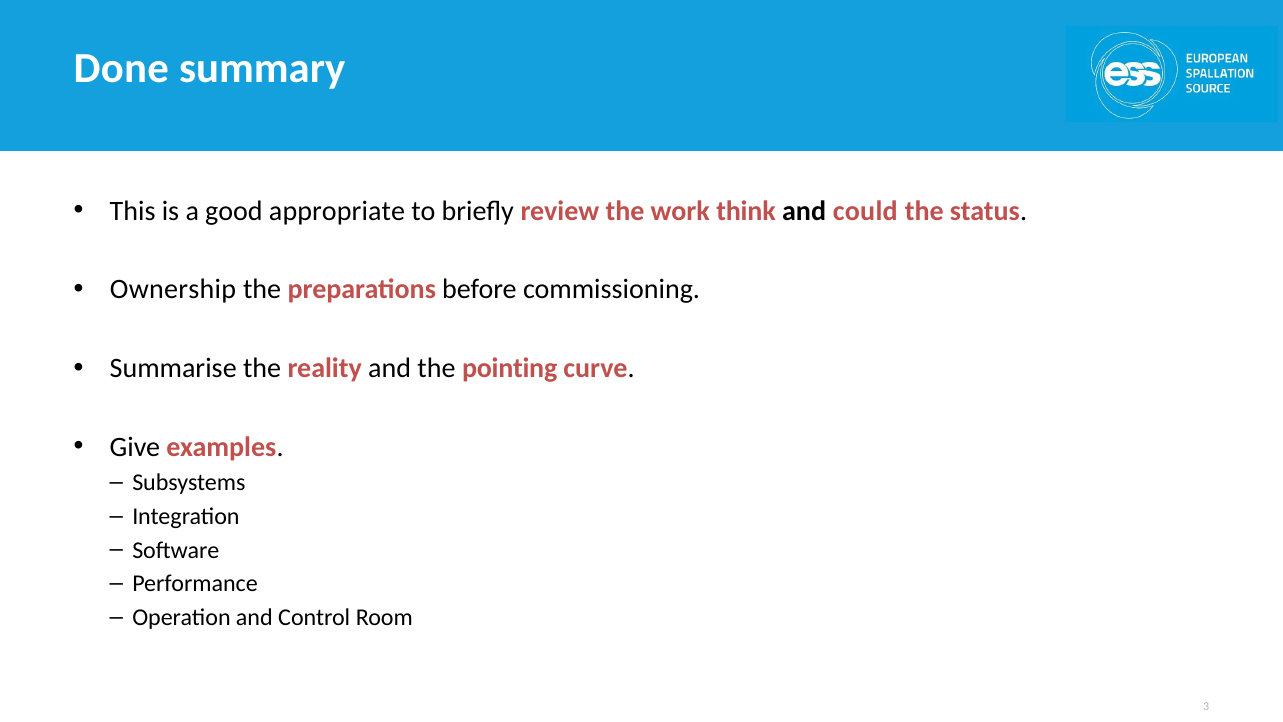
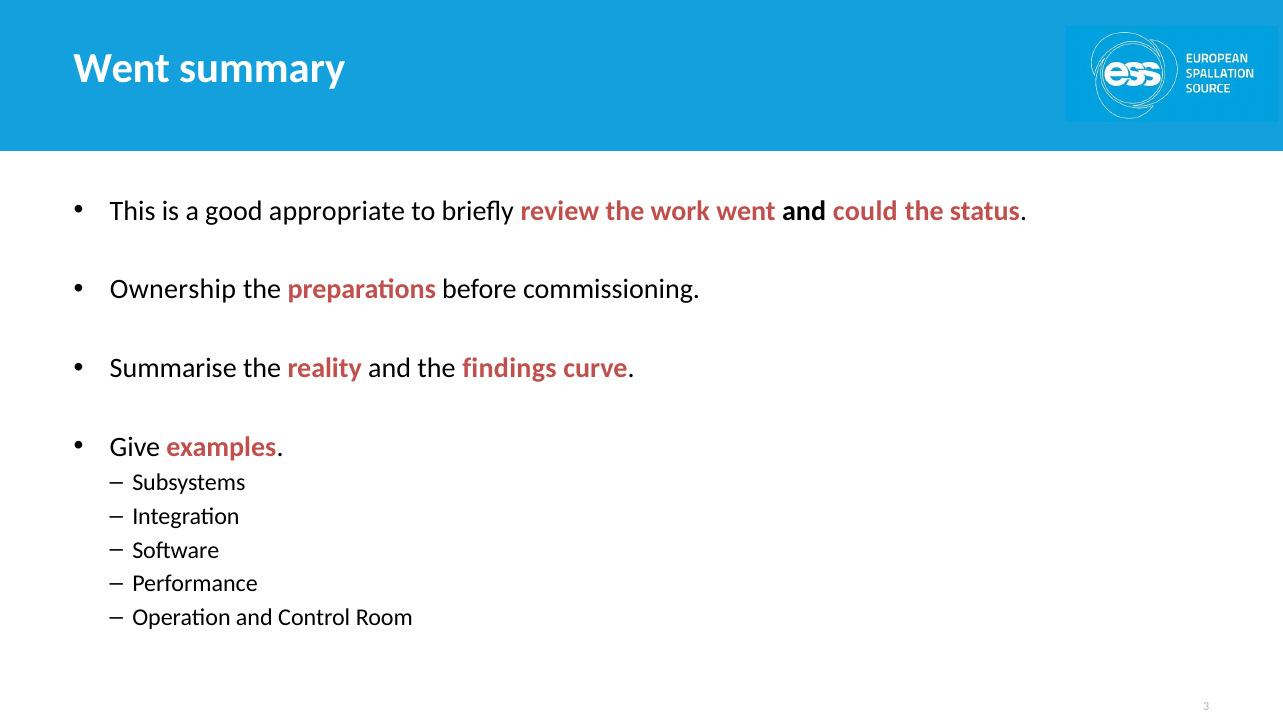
Done: Done -> Went (122, 68)
work think: think -> went (746, 211)
pointing: pointing -> findings (509, 368)
